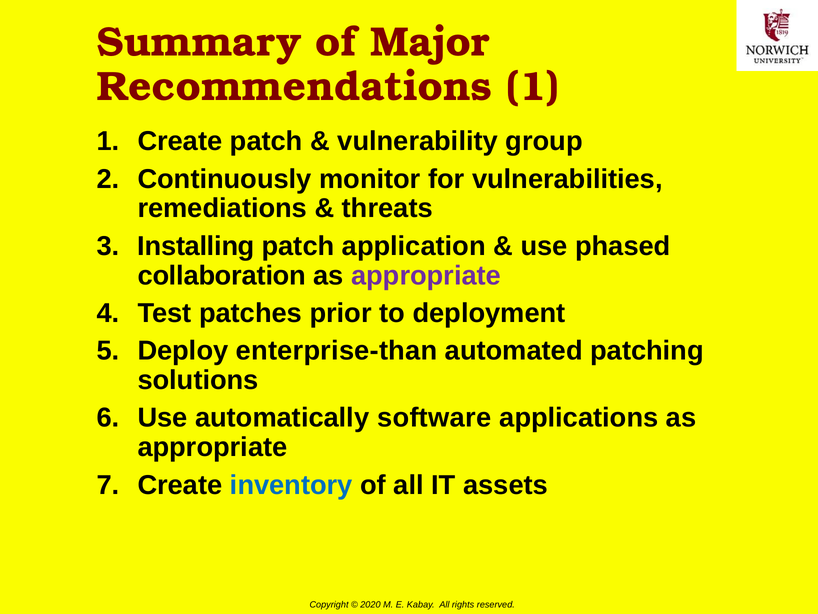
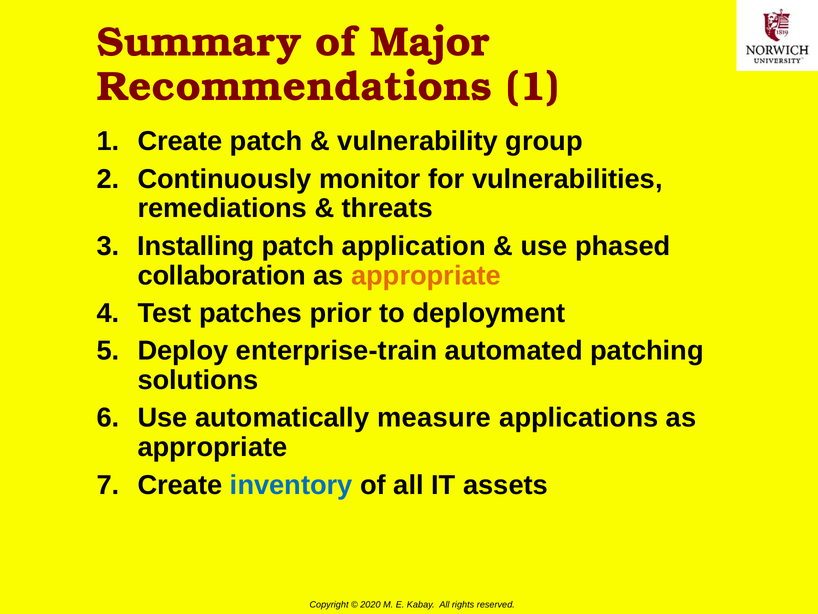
appropriate colour: purple -> orange (426, 275)
enterprise-than: enterprise-than -> enterprise-train (337, 351)
software: software -> measure (434, 418)
